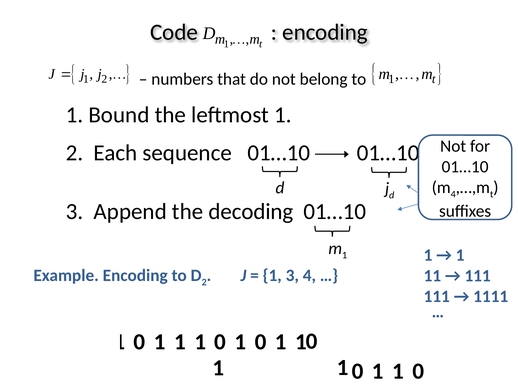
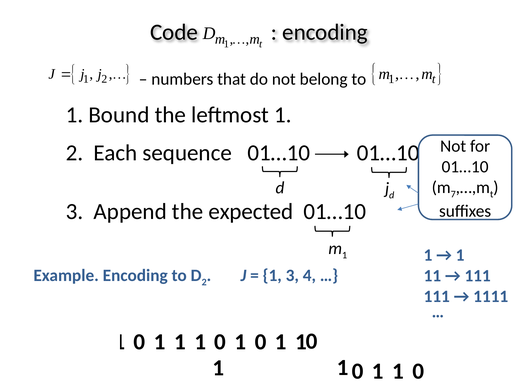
4: 4 -> 7 (453, 194)
decoding: decoding -> expected (251, 211)
